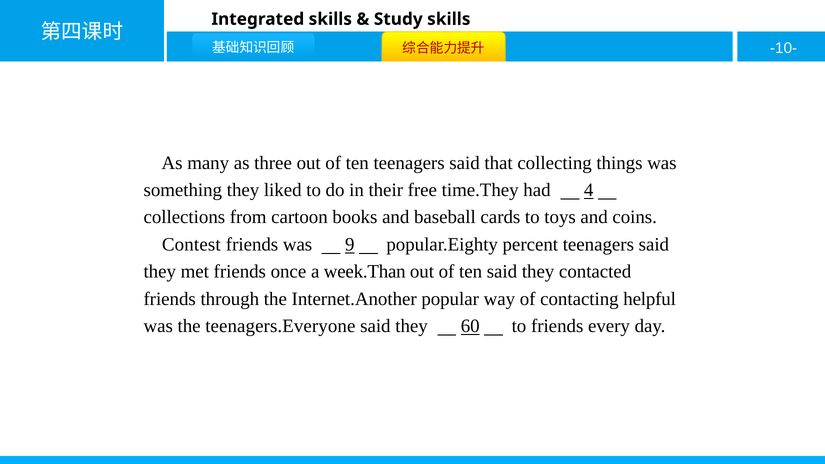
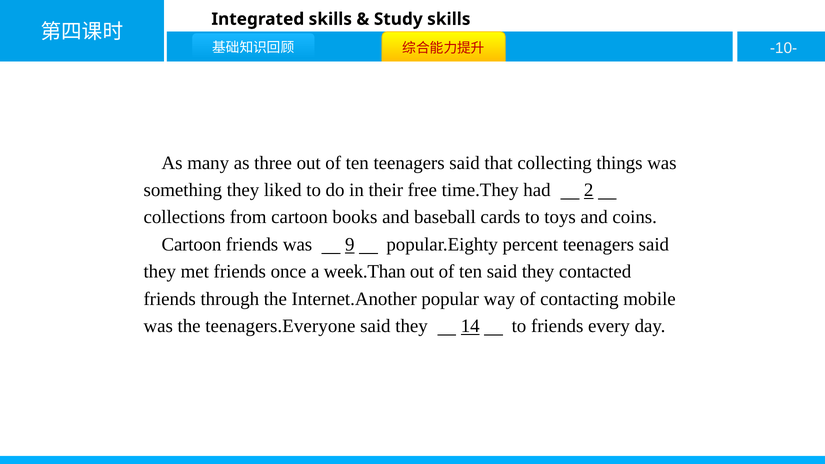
4: 4 -> 2 (589, 190)
Contest: Contest -> Cartoon (191, 244)
helpful: helpful -> mobile (650, 299)
60: 60 -> 14 (470, 326)
